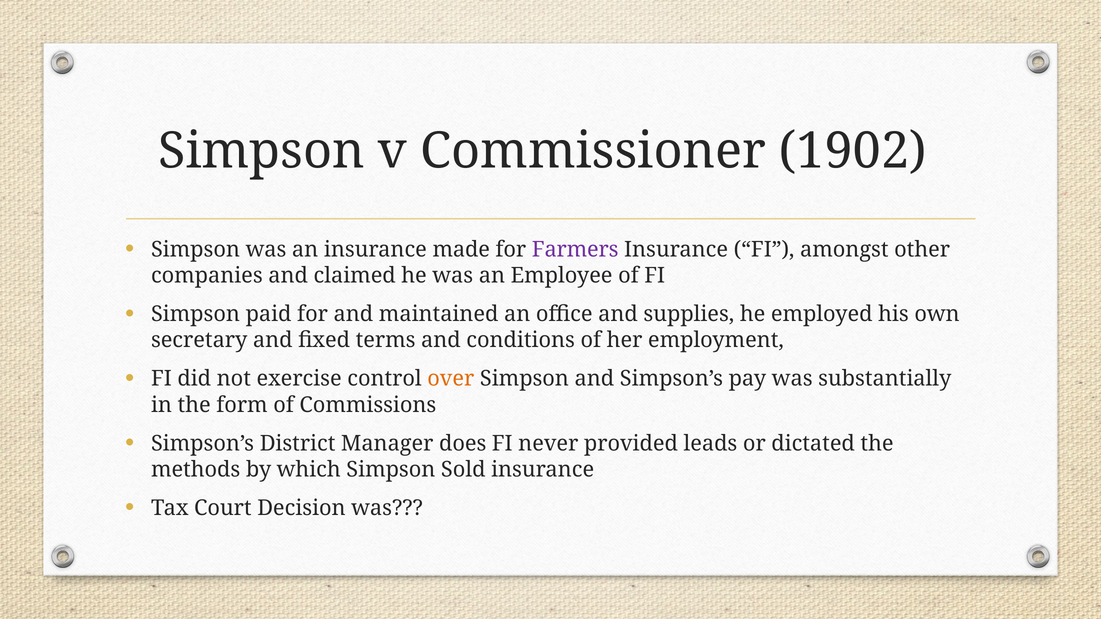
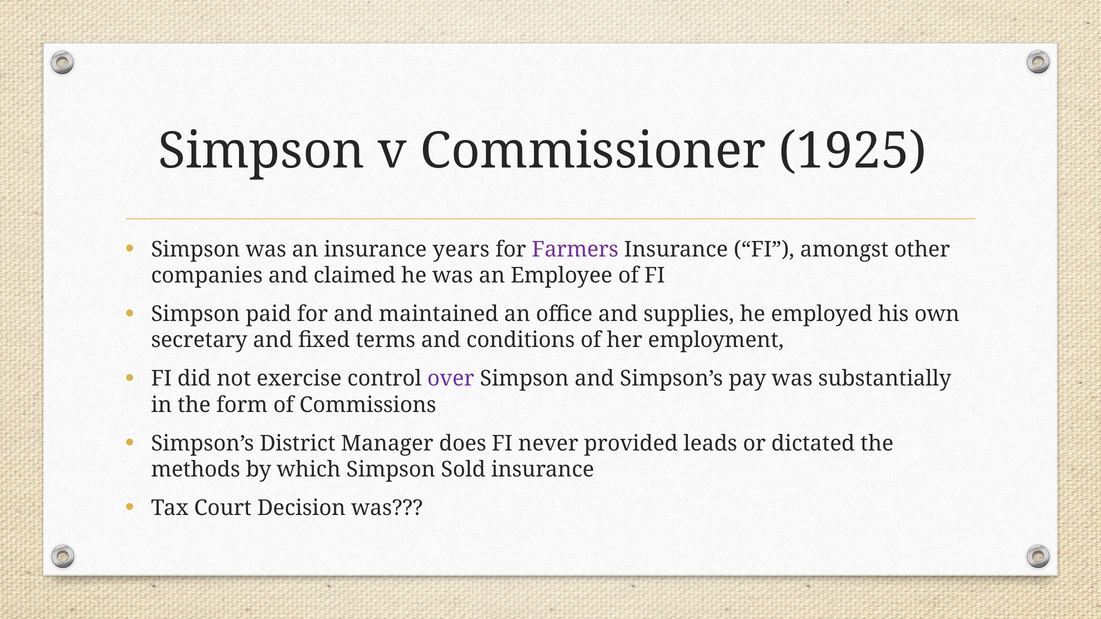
1902: 1902 -> 1925 (853, 151)
made: made -> years (461, 250)
over colour: orange -> purple (451, 379)
